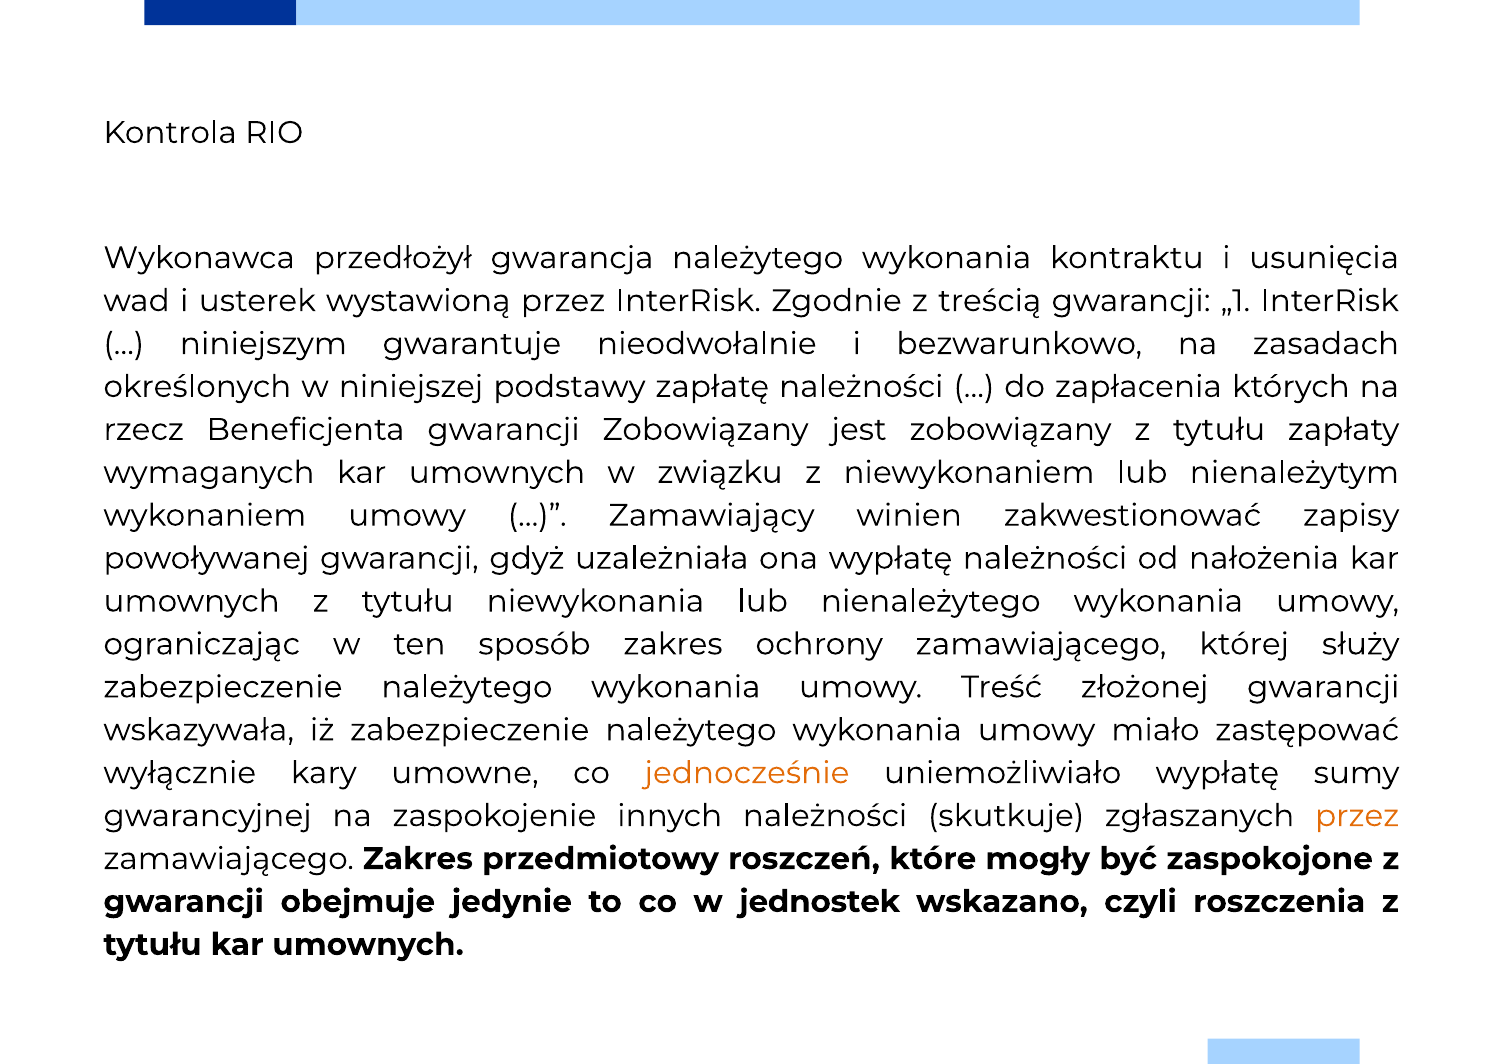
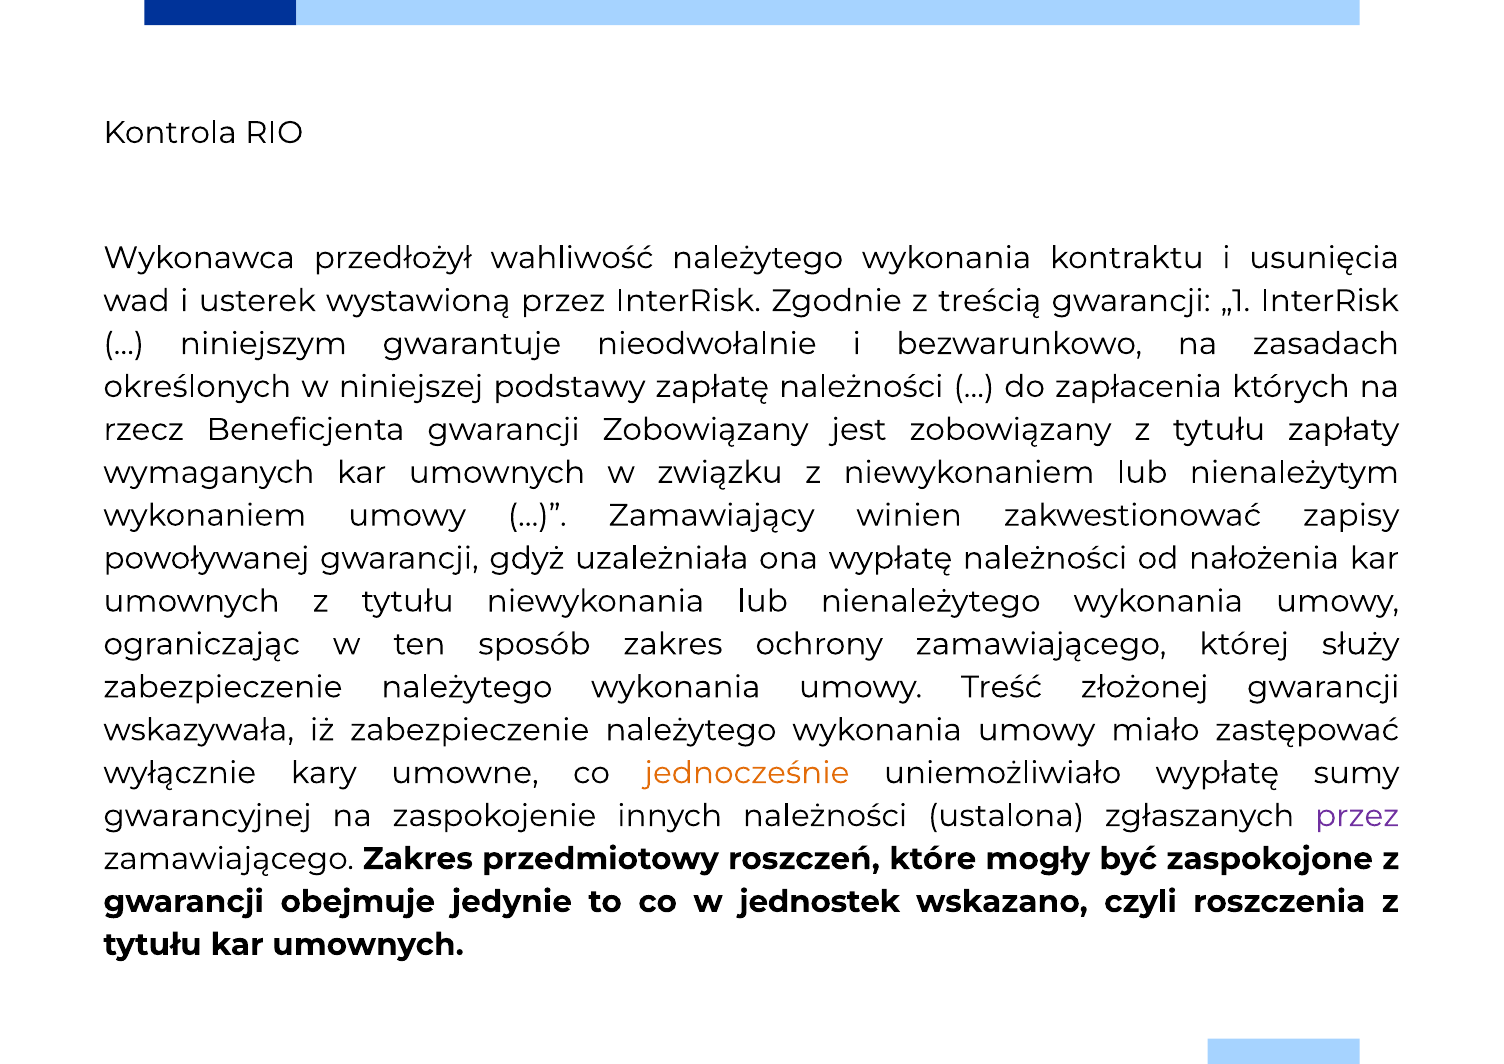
gwarancja: gwarancja -> wahliwość (572, 258)
skutkuje: skutkuje -> ustalona (1006, 815)
przez colour: orange -> purple (1357, 815)
